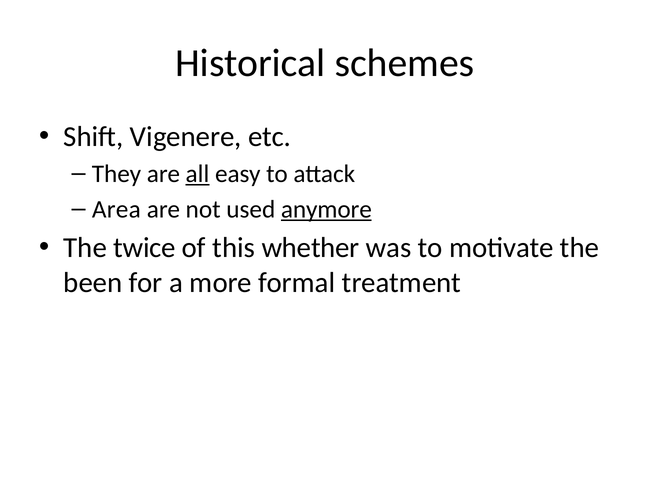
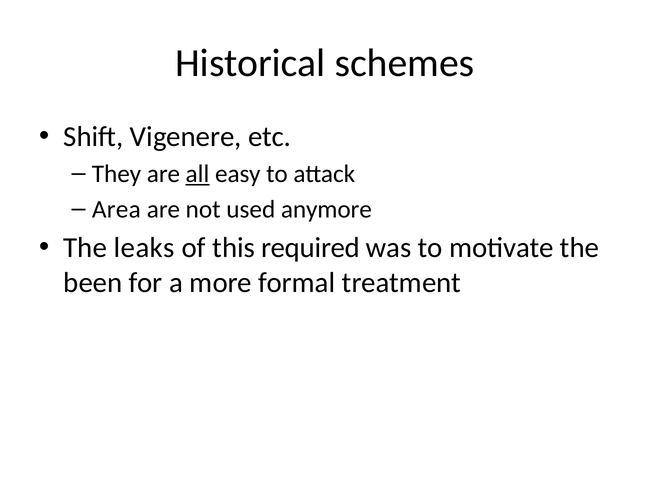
anymore underline: present -> none (326, 209)
twice: twice -> leaks (144, 248)
whether: whether -> required (311, 248)
